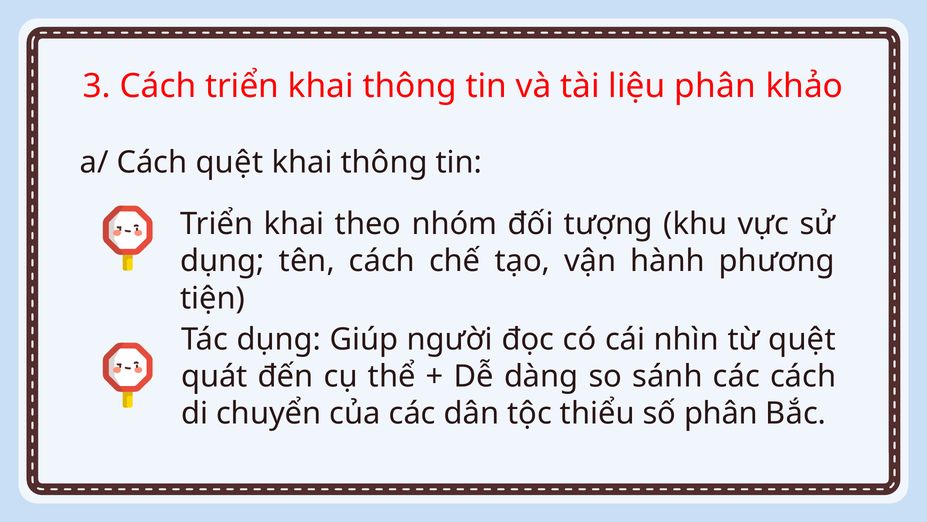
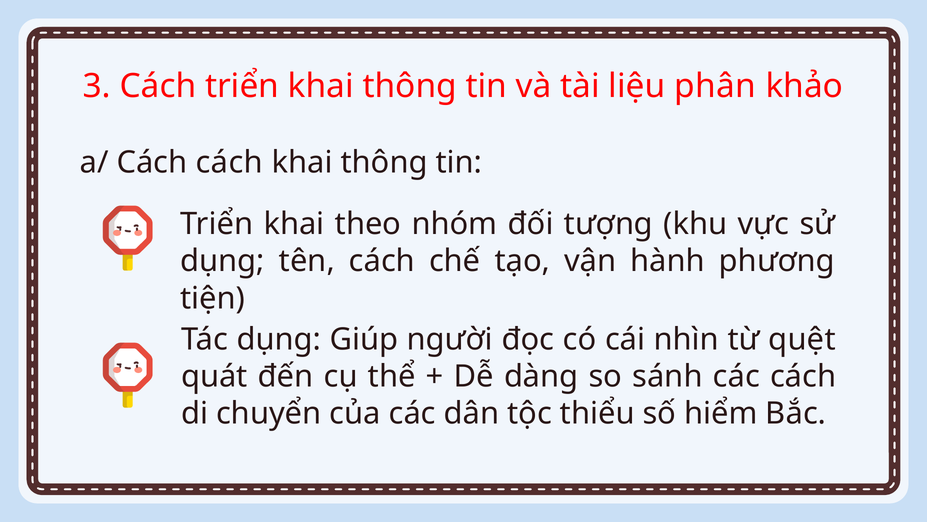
Cách quệt: quệt -> cách (229, 162)
số phân: phân -> hiểm (721, 413)
